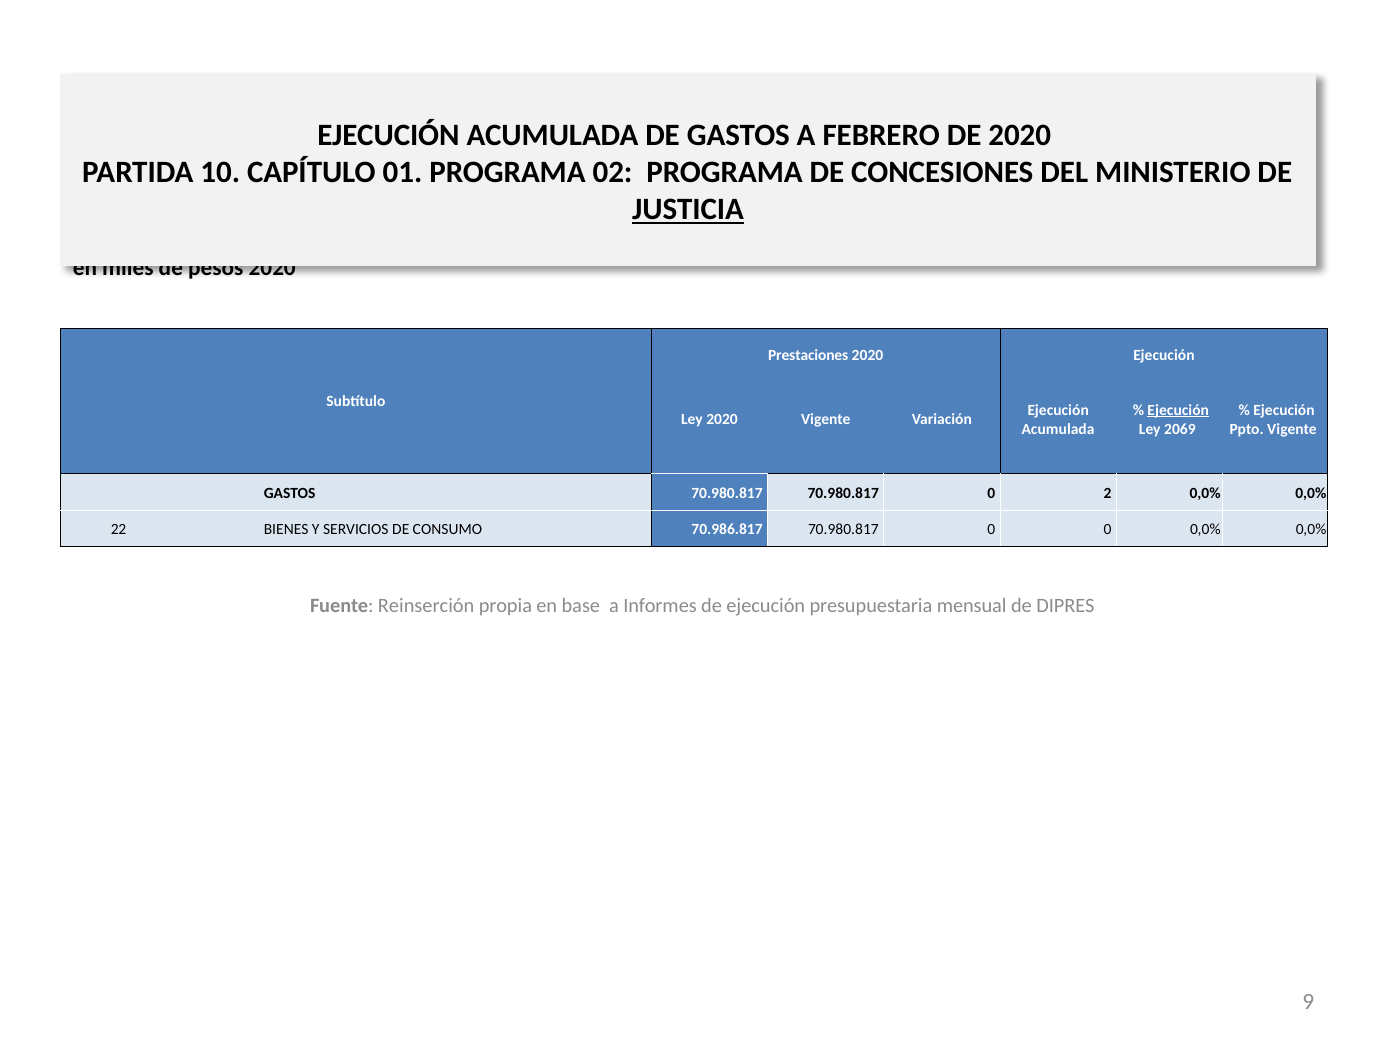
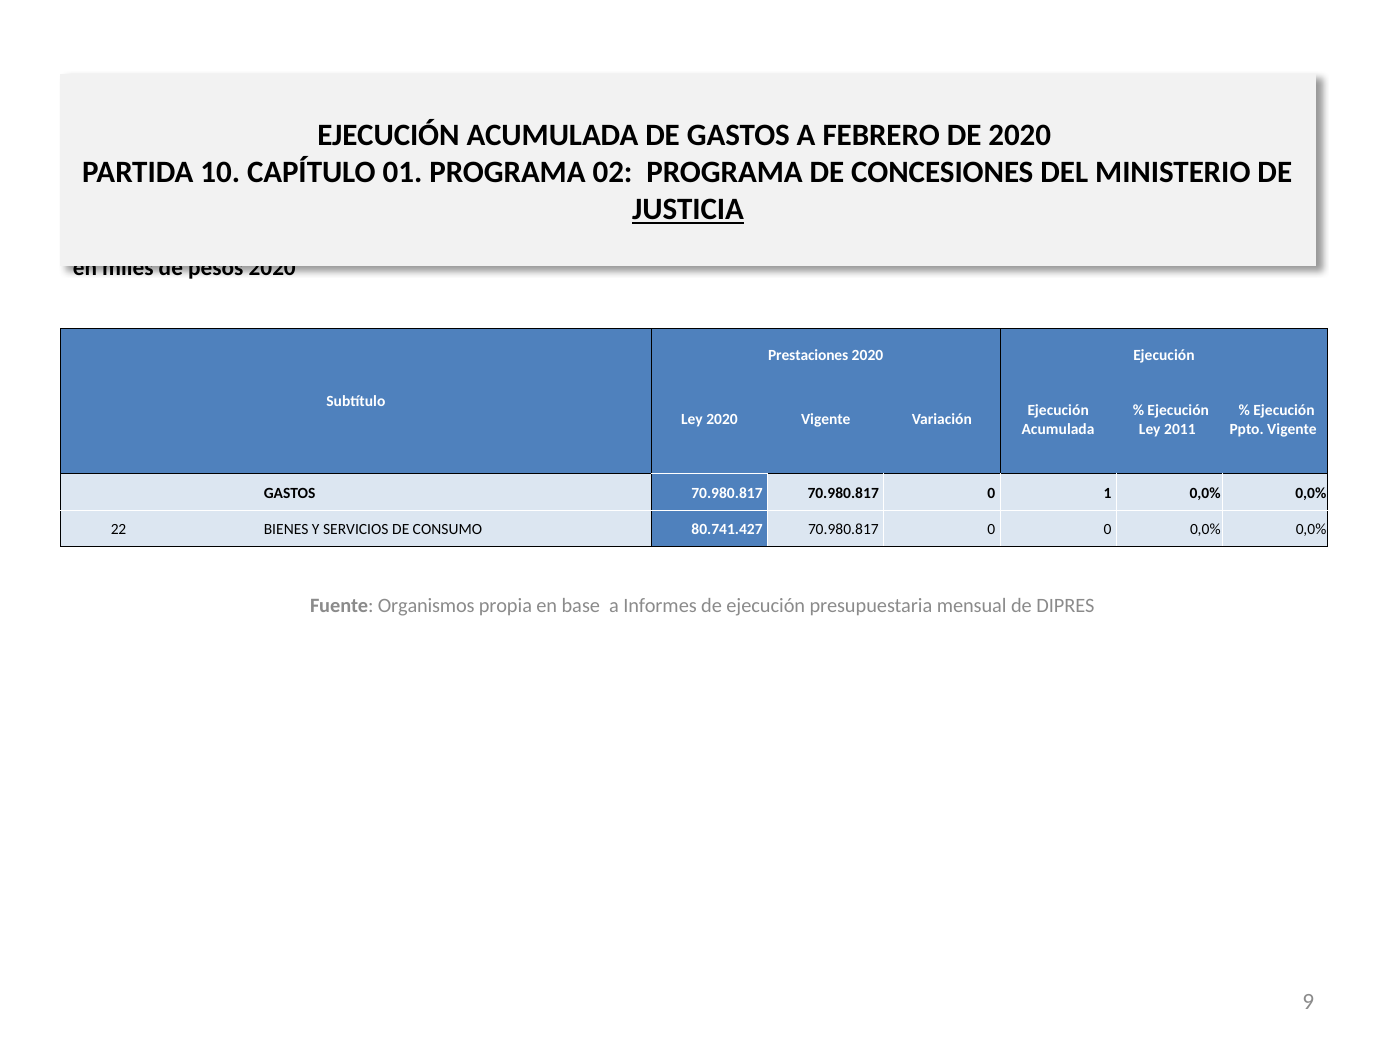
Ejecución underline: present -> none (1178, 410)
2069: 2069 -> 2011 (1180, 429)
2: 2 -> 1 (1108, 493)
70.986.817: 70.986.817 -> 80.741.427 (727, 529)
Reinserción: Reinserción -> Organismos (426, 606)
